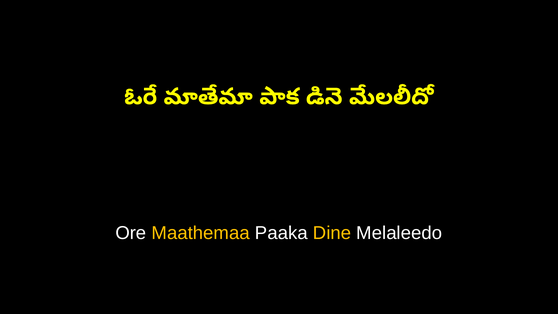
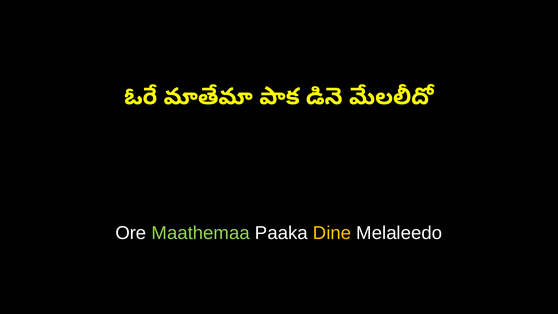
Maathemaa colour: yellow -> light green (201, 233)
